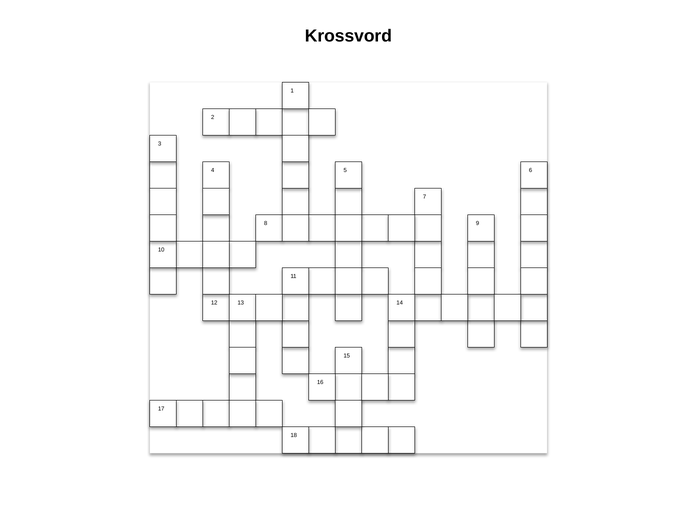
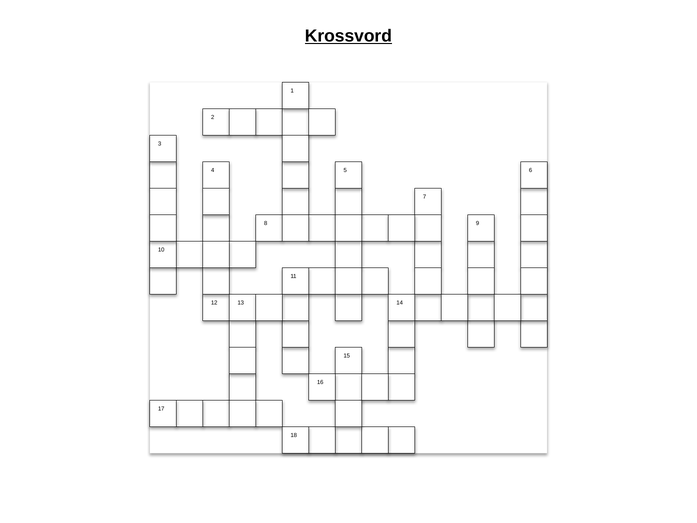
Krossvord underline: none -> present (348, 36)
